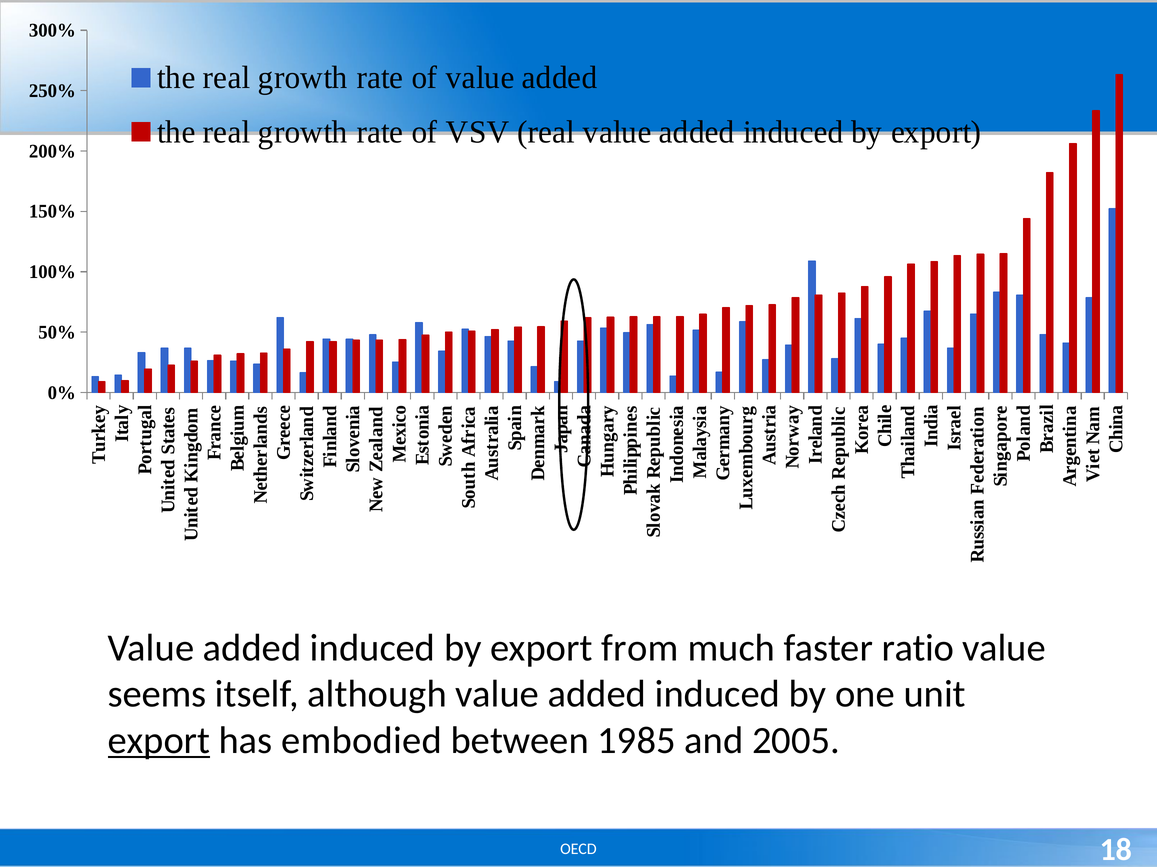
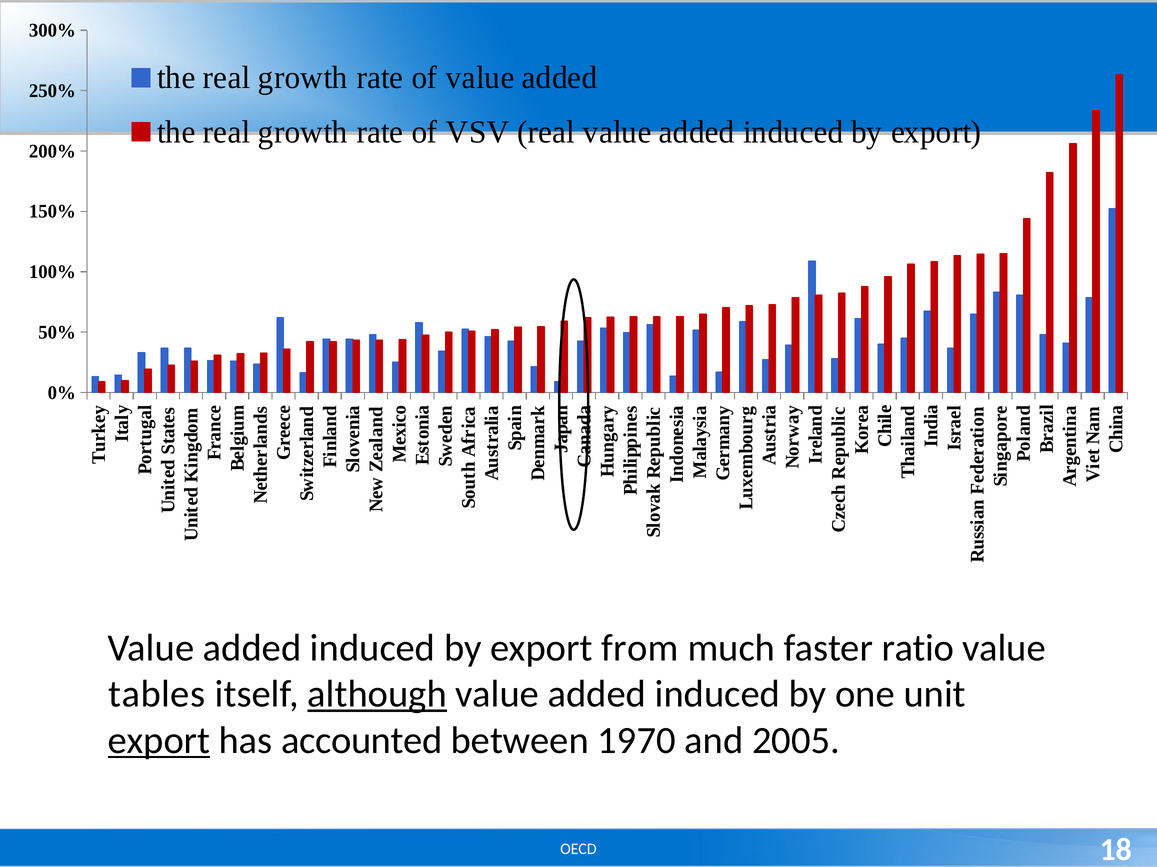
seems: seems -> tables (157, 695)
although underline: none -> present (377, 695)
embodied: embodied -> accounted (362, 741)
1985: 1985 -> 1970 (637, 741)
